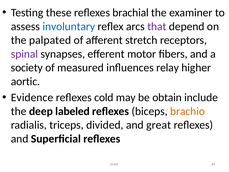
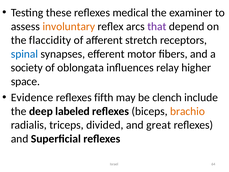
brachial: brachial -> medical (131, 13)
involuntary colour: blue -> orange (69, 26)
palpated: palpated -> flaccidity (50, 40)
spinal colour: purple -> blue (24, 54)
measured: measured -> oblongata (81, 68)
aortic: aortic -> space (25, 81)
cold: cold -> fifth (104, 97)
obtain: obtain -> clench (167, 97)
